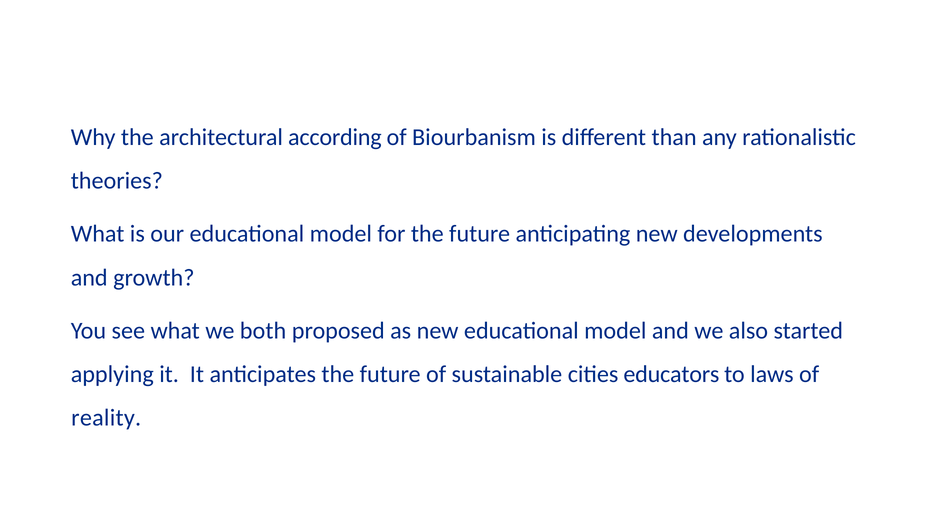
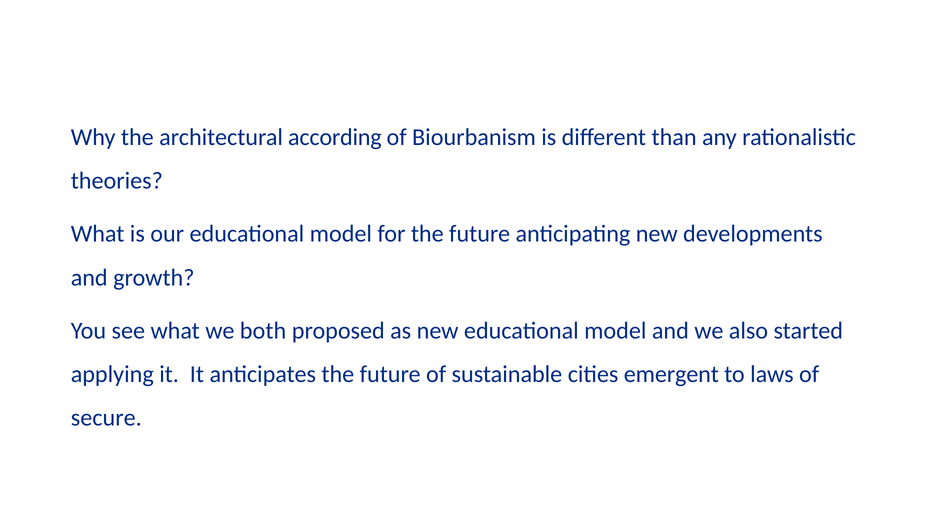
educators: educators -> emergent (671, 374)
reality: reality -> secure (106, 418)
